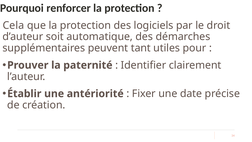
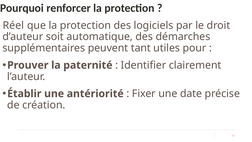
Cela: Cela -> Réel (13, 25)
